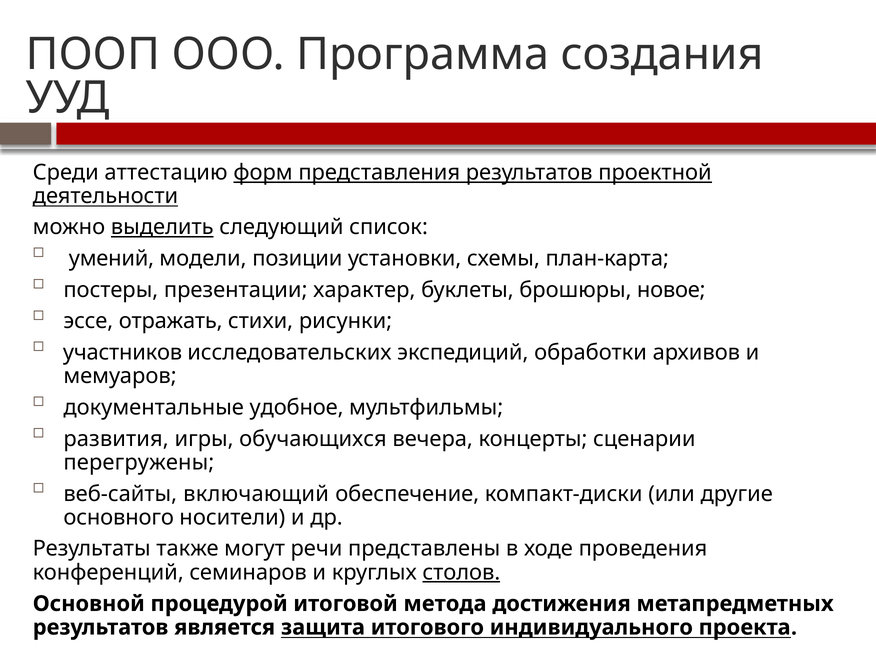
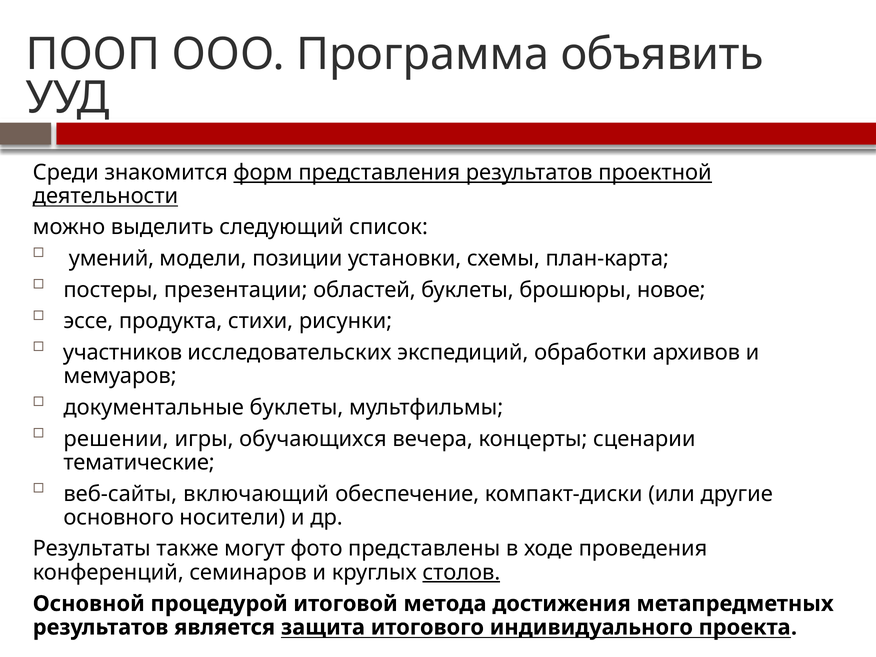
создания: создания -> объявить (662, 55)
аттестацию: аттестацию -> знакомится (166, 172)
выделить underline: present -> none (162, 227)
характер: характер -> областей (364, 290)
отражать: отражать -> продукта (171, 321)
документальные удобное: удобное -> буклеты (296, 407)
развития: развития -> решении (116, 439)
перегружены: перегружены -> тематические (139, 462)
речи: речи -> фото (317, 549)
